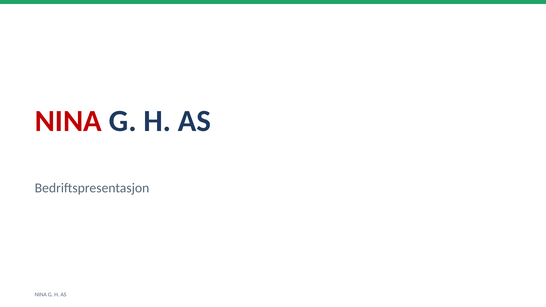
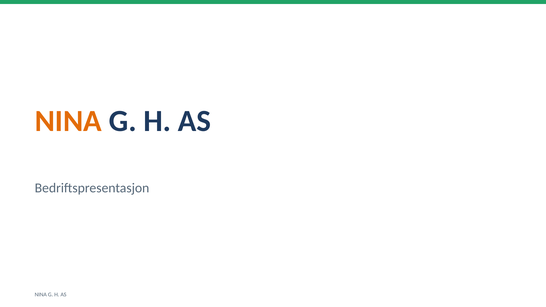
NINA colour: red -> orange (68, 121)
